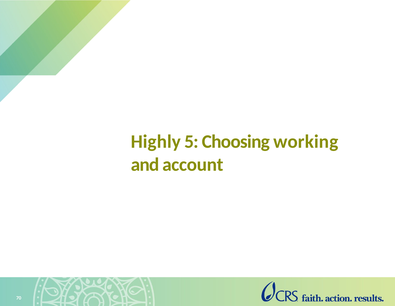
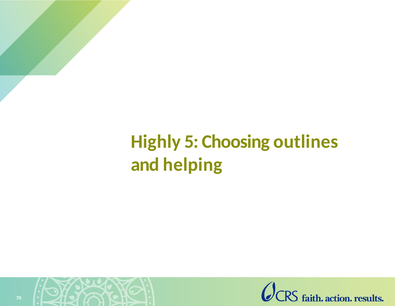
working: working -> outlines (306, 141)
account: account -> helping (193, 164)
